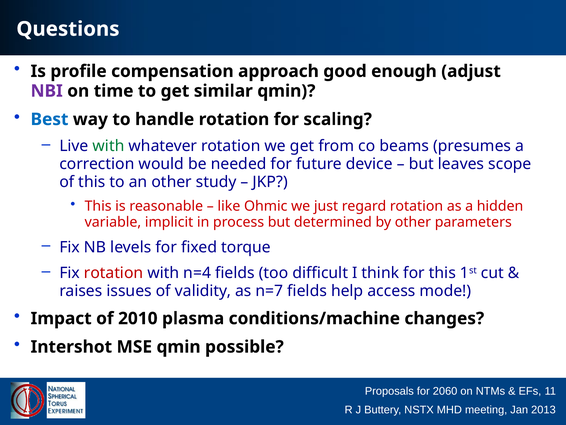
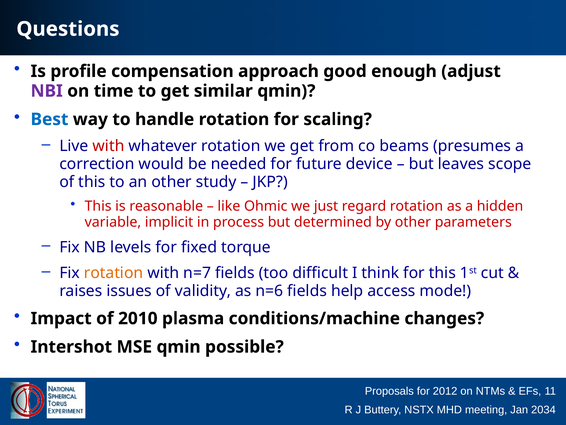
with colour: green -> red (109, 146)
rotation colour: red -> orange (114, 273)
n=4: n=4 -> n=7 (197, 273)
n=7: n=7 -> n=6 (269, 291)
2060: 2060 -> 2012 (445, 391)
2013: 2013 -> 2034 (543, 409)
